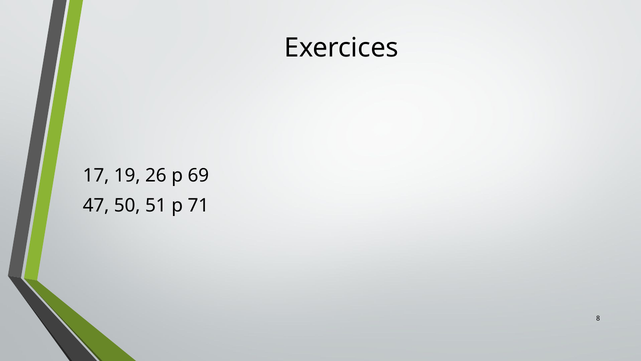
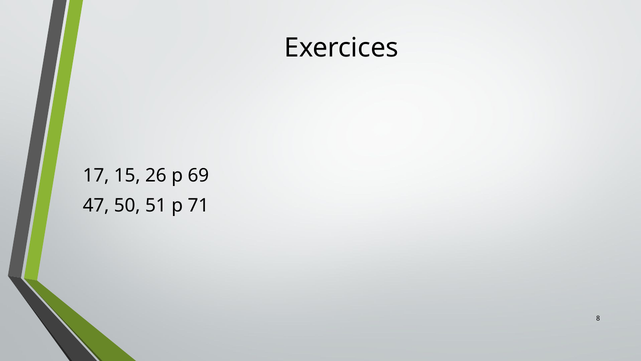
19: 19 -> 15 (127, 175)
